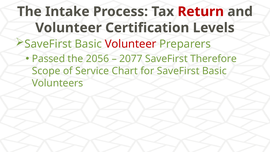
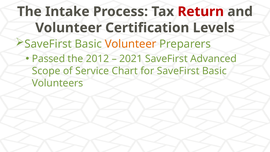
Volunteer colour: red -> orange (131, 44)
2056: 2056 -> 2012 (97, 59)
2077: 2077 -> 2021 (131, 59)
Therefore: Therefore -> Advanced (214, 59)
